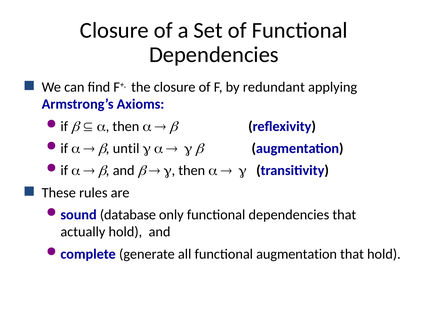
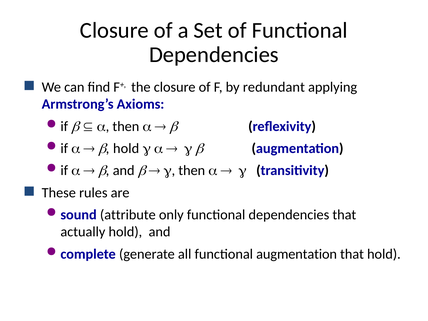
until: until -> hold (126, 148)
database: database -> attribute (128, 215)
